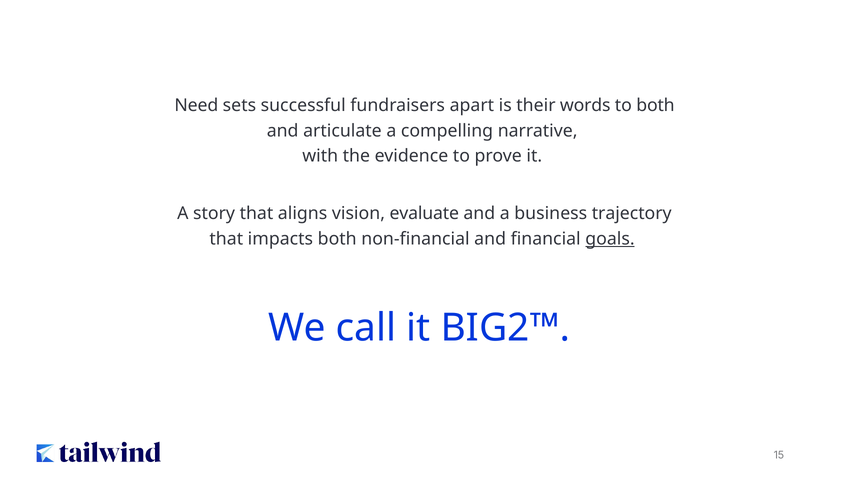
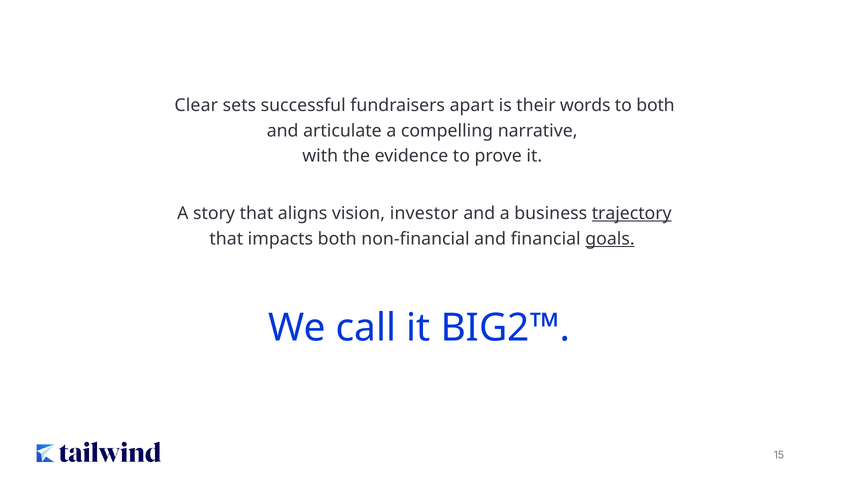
Need: Need -> Clear (196, 105)
evaluate: evaluate -> investor (424, 214)
trajectory underline: none -> present (632, 214)
